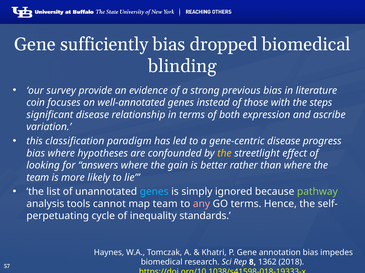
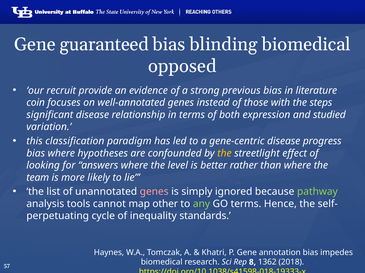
sufficiently: sufficiently -> guaranteed (104, 44)
dropped: dropped -> blinding (224, 44)
blinding: blinding -> opposed (182, 66)
survey: survey -> recruit (61, 91)
ascribe: ascribe -> studied (329, 115)
gain: gain -> level (178, 166)
genes colour: light blue -> pink (154, 192)
map team: team -> other (165, 204)
any colour: pink -> light green (201, 204)
